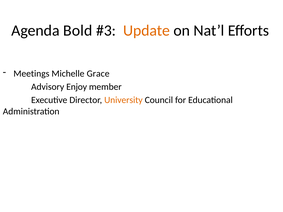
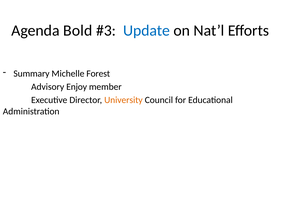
Update colour: orange -> blue (147, 31)
Meetings: Meetings -> Summary (31, 74)
Grace: Grace -> Forest (98, 74)
